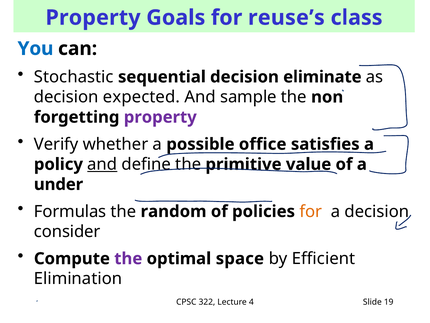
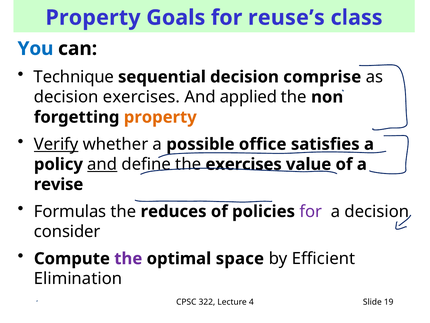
Stochastic: Stochastic -> Technique (74, 77)
eliminate: eliminate -> comprise (322, 77)
decision expected: expected -> exercises (142, 97)
sample: sample -> applied (248, 97)
property colour: purple -> orange (160, 117)
Verify underline: none -> present (56, 144)
the primitive: primitive -> exercises (244, 164)
under: under -> revise (59, 184)
random: random -> reduces (174, 211)
for colour: orange -> purple (311, 211)
